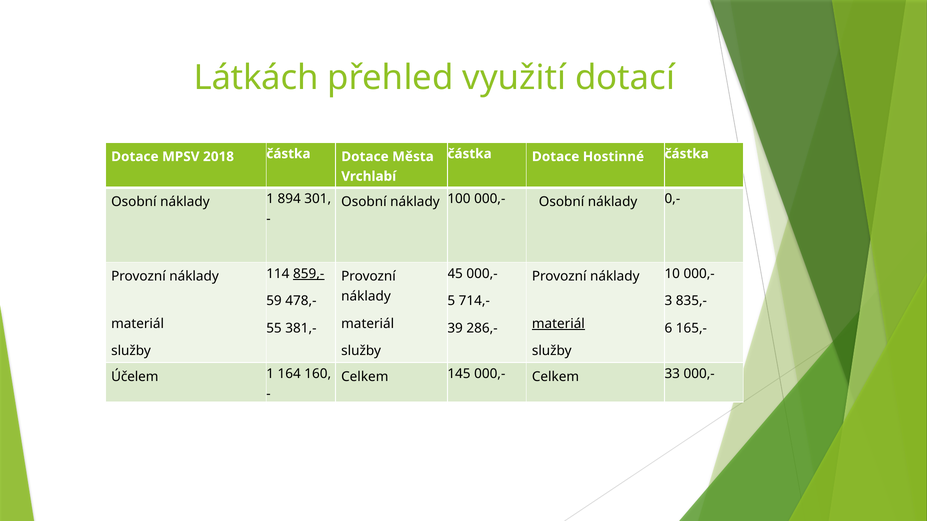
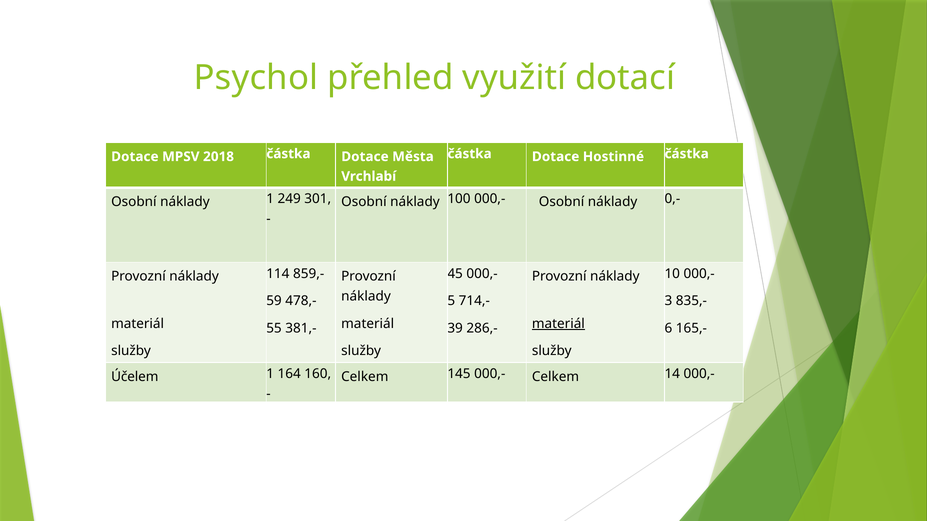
Látkách: Látkách -> Psychol (256, 78)
894: 894 -> 249 (289, 199)
859,- underline: present -> none (309, 274)
33: 33 -> 14 (672, 374)
